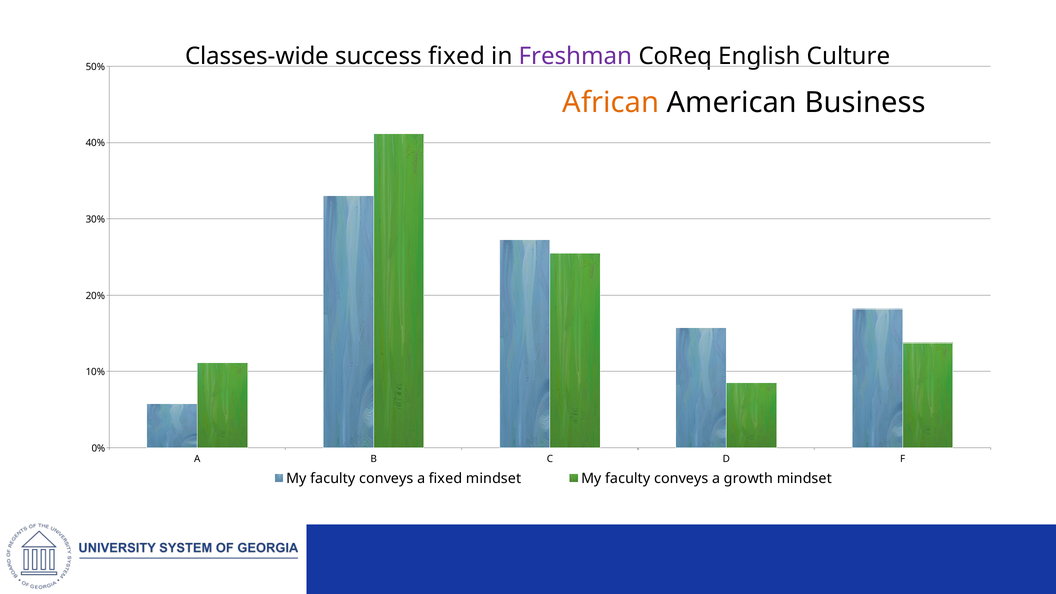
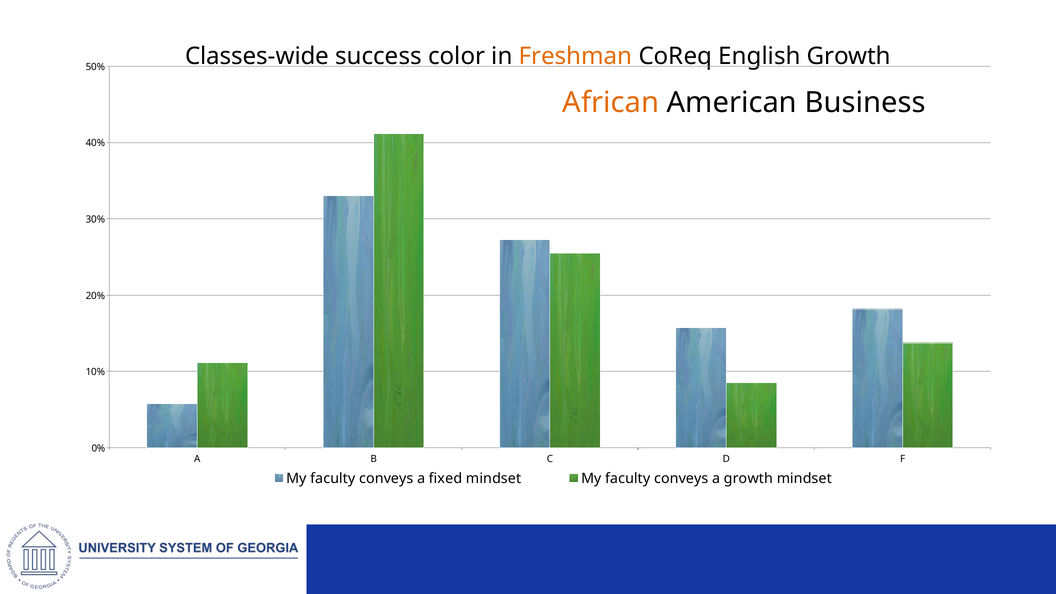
success fixed: fixed -> color (457, 56)
Freshman colour: purple -> orange (576, 56)
English Culture: Culture -> Growth (849, 56)
